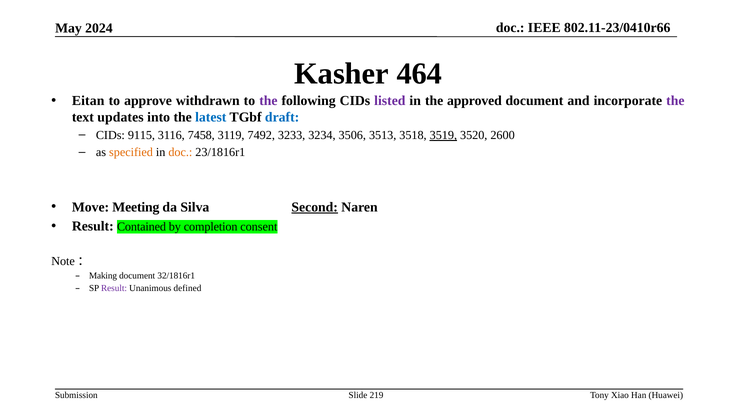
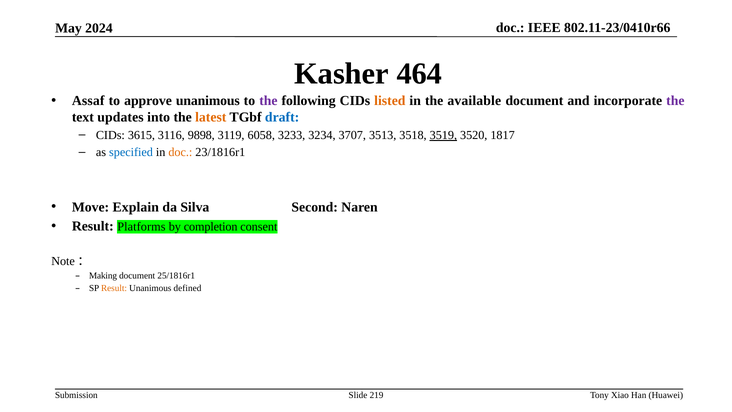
Eitan: Eitan -> Assaf (88, 101)
approve withdrawn: withdrawn -> unanimous (208, 101)
listed colour: purple -> orange (390, 101)
approved: approved -> available (474, 101)
latest colour: blue -> orange (211, 117)
9115: 9115 -> 3615 (141, 135)
7458: 7458 -> 9898 (201, 135)
7492: 7492 -> 6058 (261, 135)
3506: 3506 -> 3707 (352, 135)
2600: 2600 -> 1817 (503, 135)
specified colour: orange -> blue (131, 152)
Meeting: Meeting -> Explain (136, 207)
Second underline: present -> none (315, 207)
Contained: Contained -> Platforms (141, 227)
32/1816r1: 32/1816r1 -> 25/1816r1 (176, 275)
Result colour: purple -> orange (114, 288)
